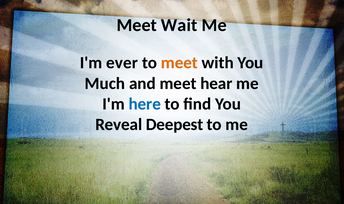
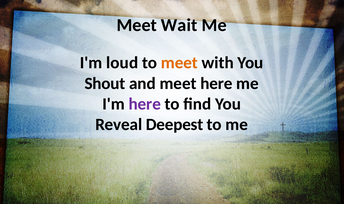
ever: ever -> loud (122, 63)
Much: Much -> Shout (105, 83)
meet hear: hear -> here (216, 83)
here colour: blue -> purple (145, 104)
